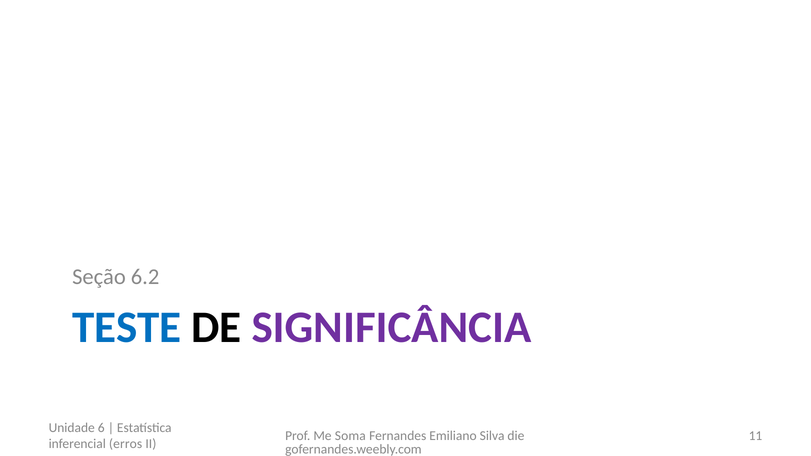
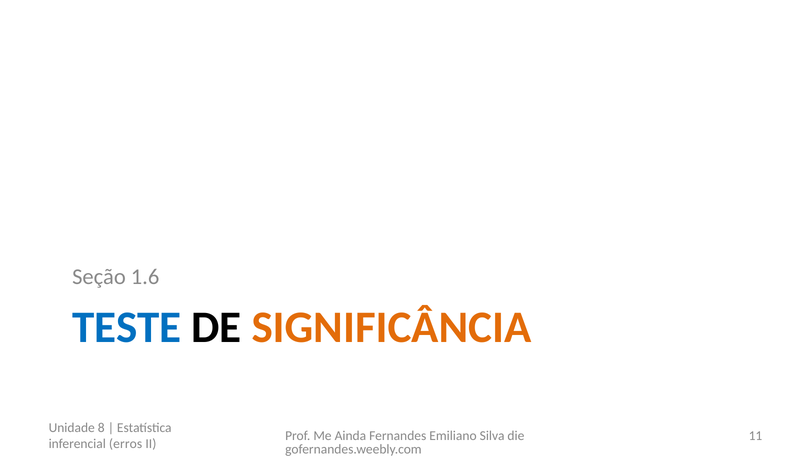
6.2: 6.2 -> 1.6 (145, 277)
SIGNIFICÂNCIA colour: purple -> orange (391, 327)
6: 6 -> 8 (101, 428)
Soma: Soma -> Ainda (350, 436)
